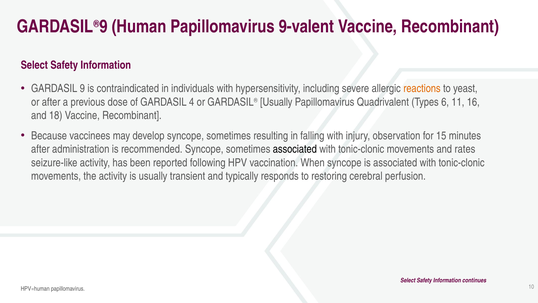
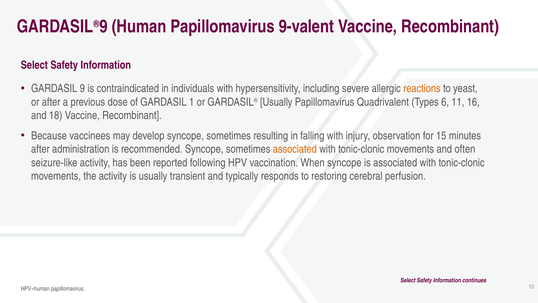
4: 4 -> 1 (192, 102)
associated colour: black -> orange (295, 149)
rates: rates -> often (465, 149)
